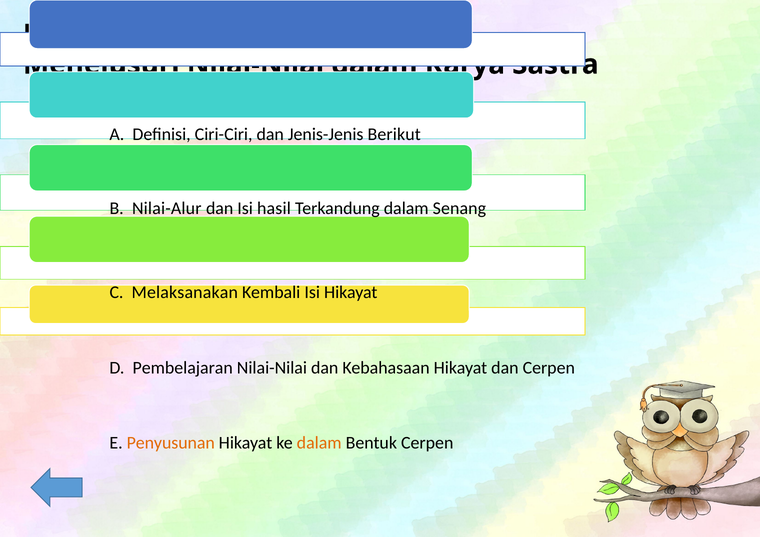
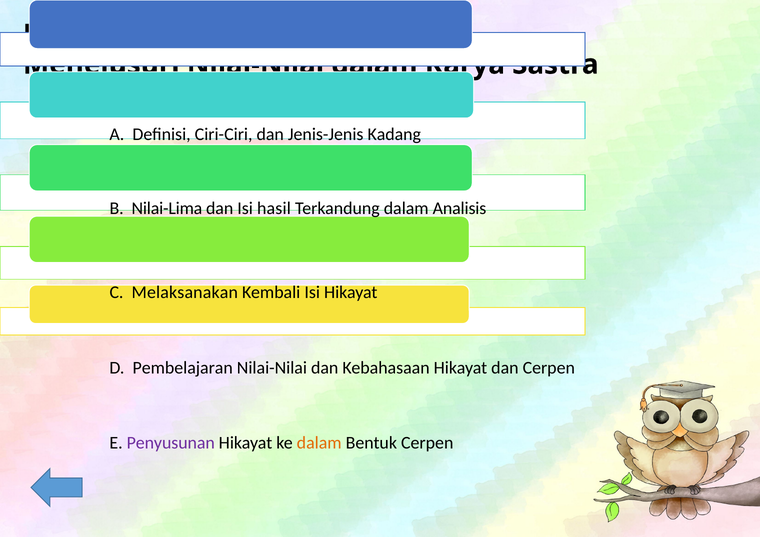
Berikut: Berikut -> Kadang (394, 134)
Nilai-Alur: Nilai-Alur -> Nilai-Lima (167, 208)
Senang: Senang -> Analisis (460, 208)
Penyusunan colour: orange -> purple (171, 443)
